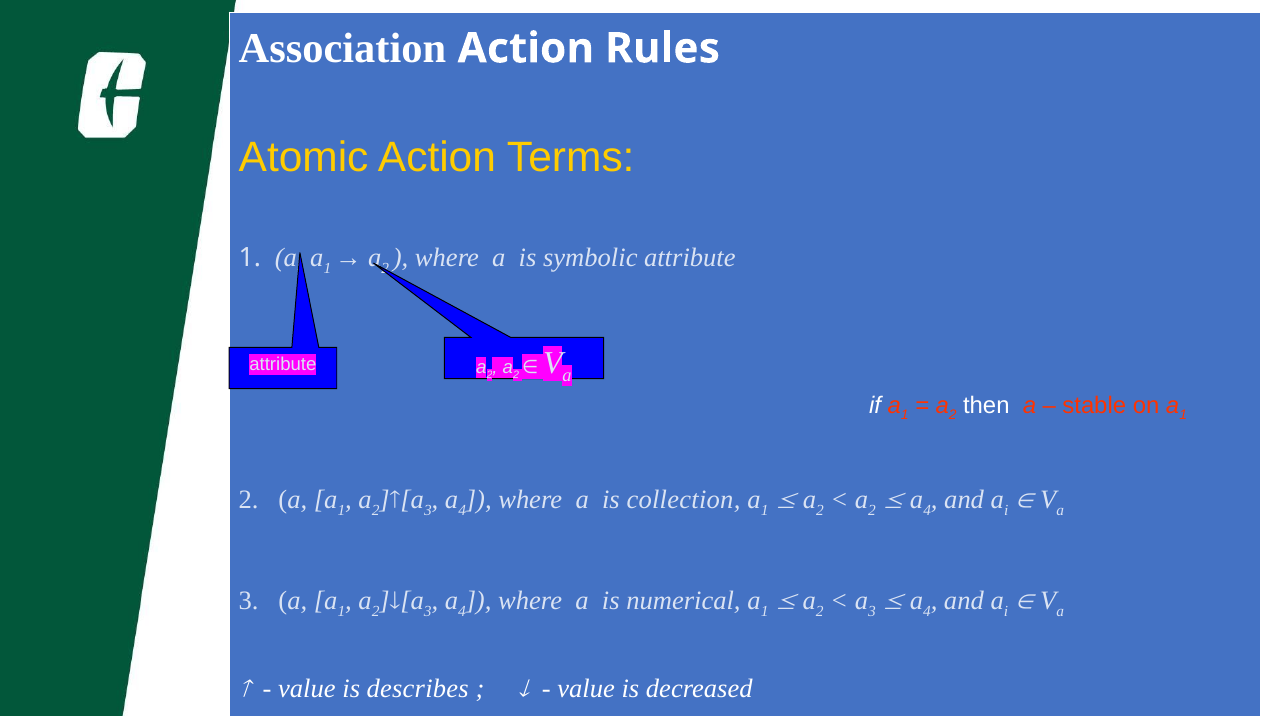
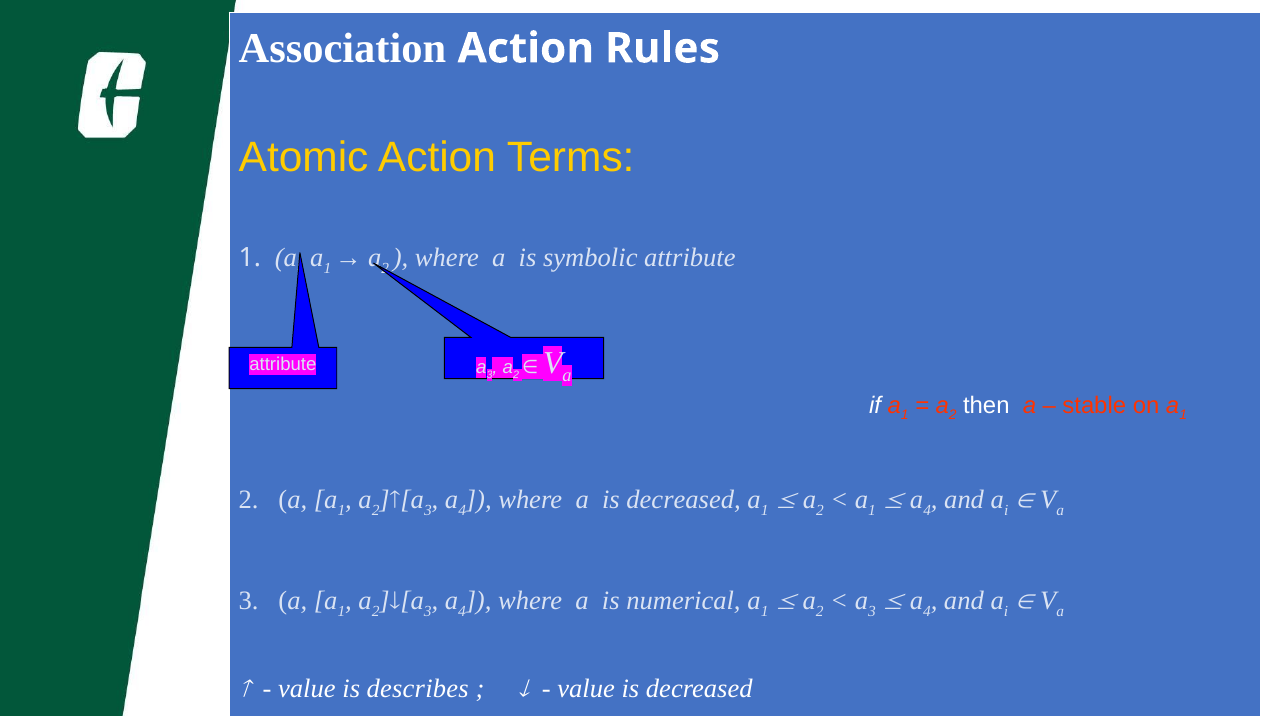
attribute a 2: 2 -> 3 (490, 375)
a is collection: collection -> decreased (684, 500)
2: 2 -> 1 (872, 511)
